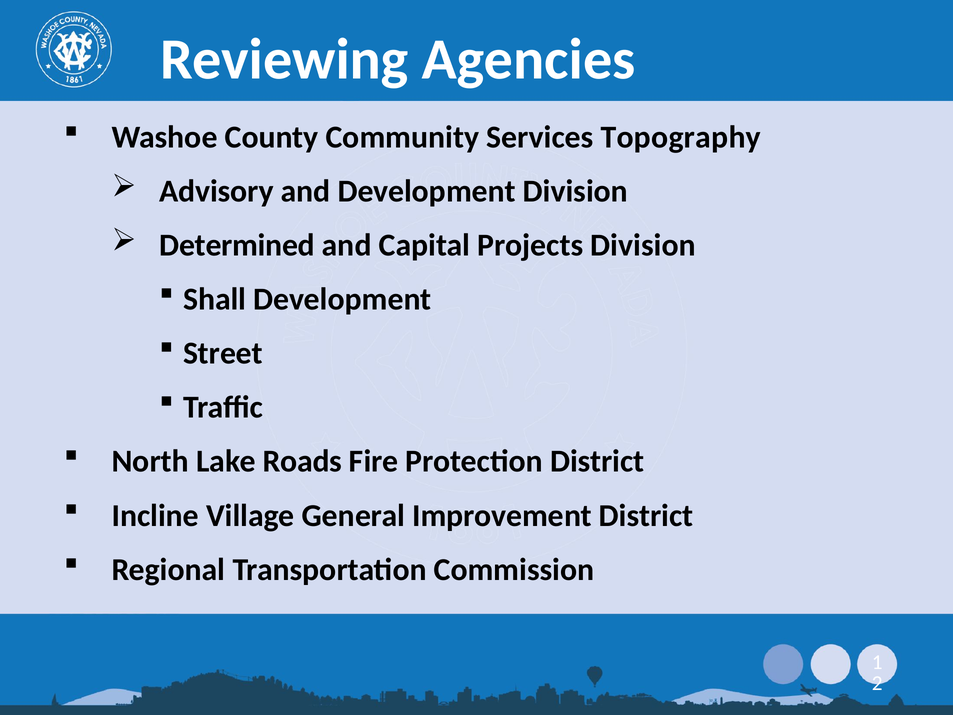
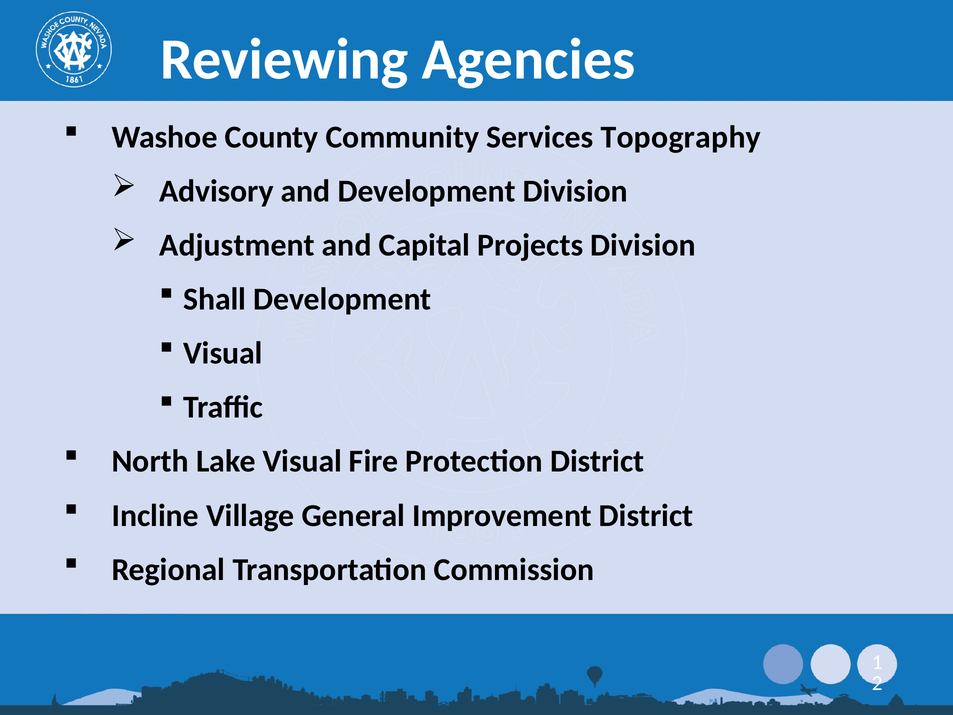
Determined: Determined -> Adjustment (237, 245)
Street: Street -> Visual (223, 353)
Lake Roads: Roads -> Visual (302, 461)
